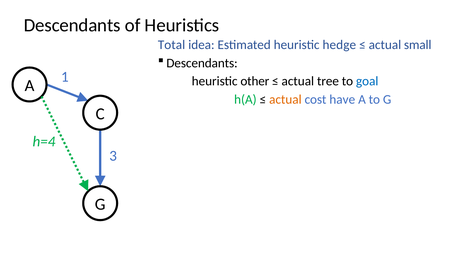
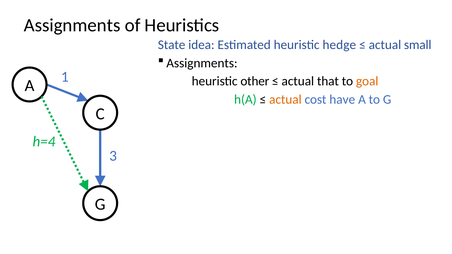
Descendants: Descendants -> Assignments (72, 25)
Total: Total -> State (172, 45)
Descendants: Descendants -> Assignments (202, 63)
tree: tree -> that (328, 81)
goal colour: blue -> orange (367, 81)
